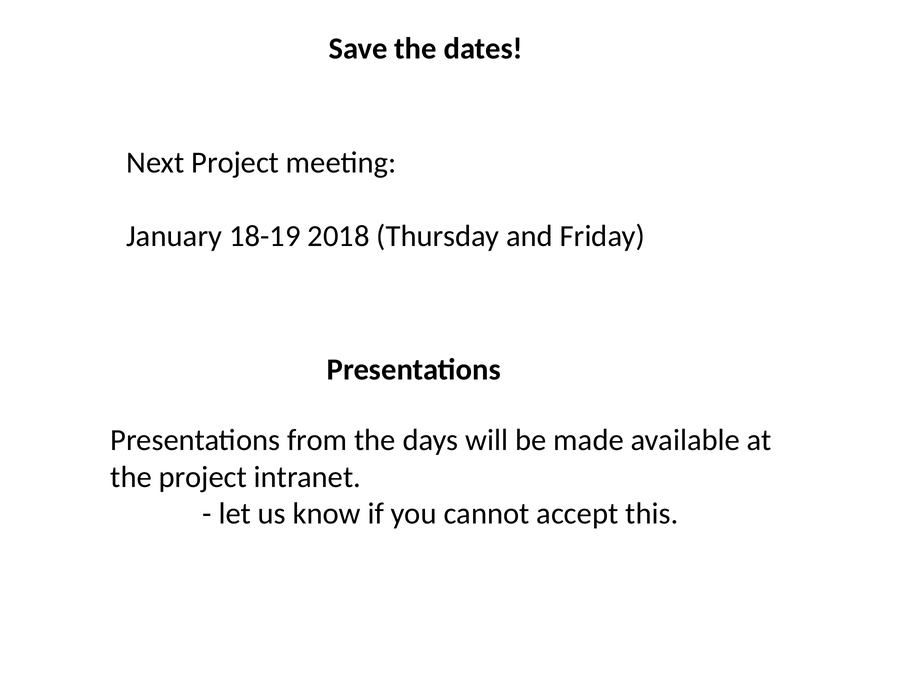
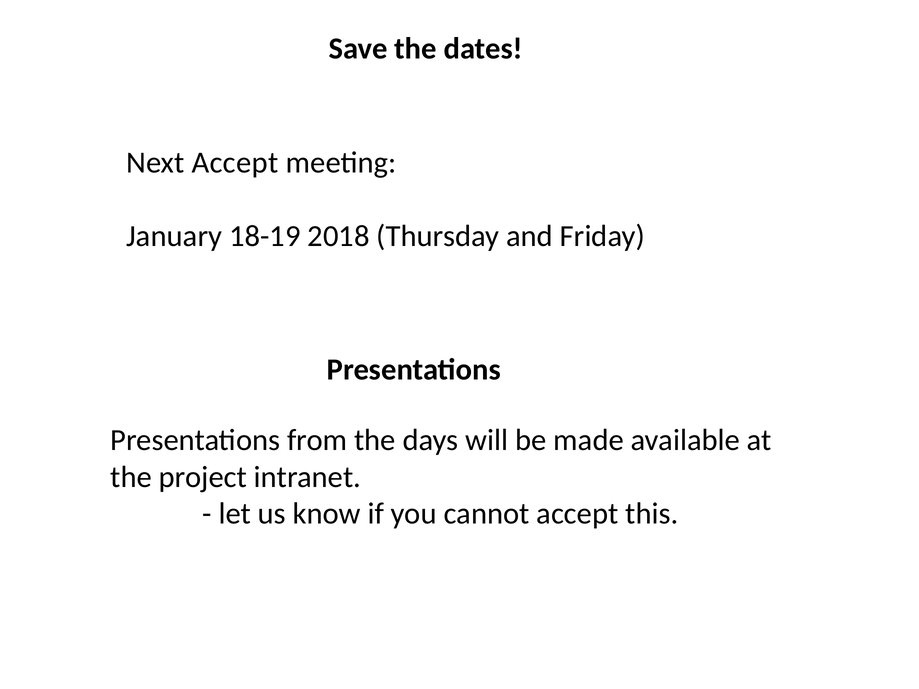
Next Project: Project -> Accept (235, 163)
